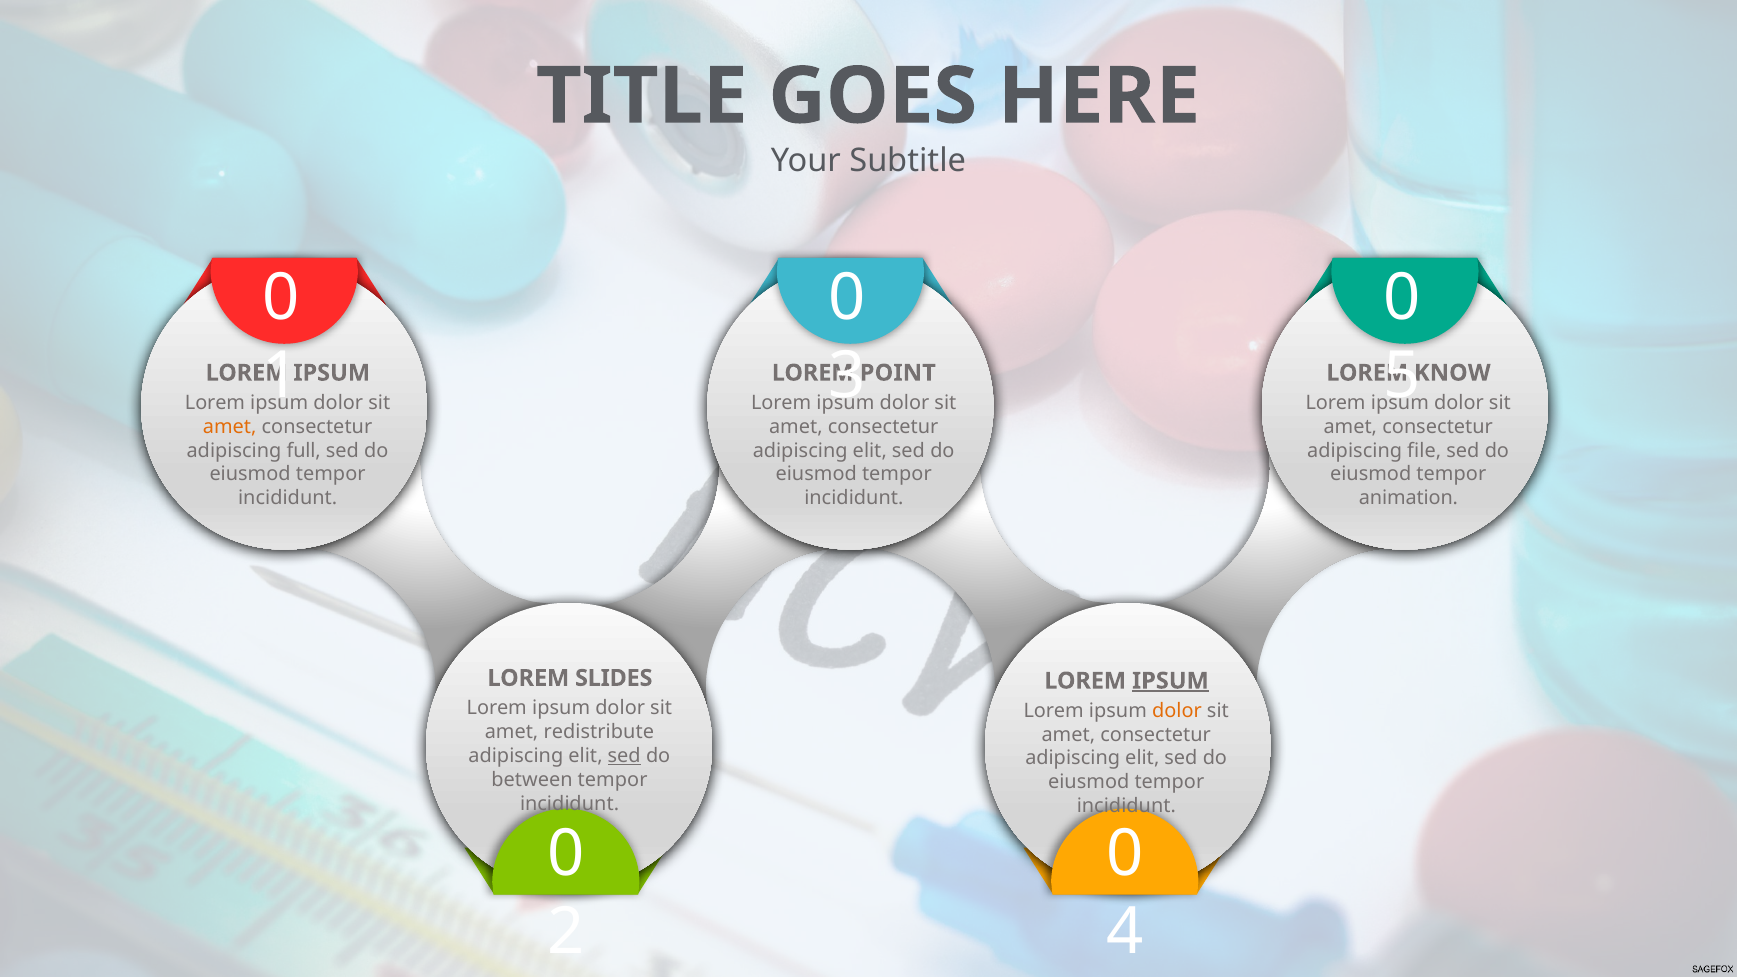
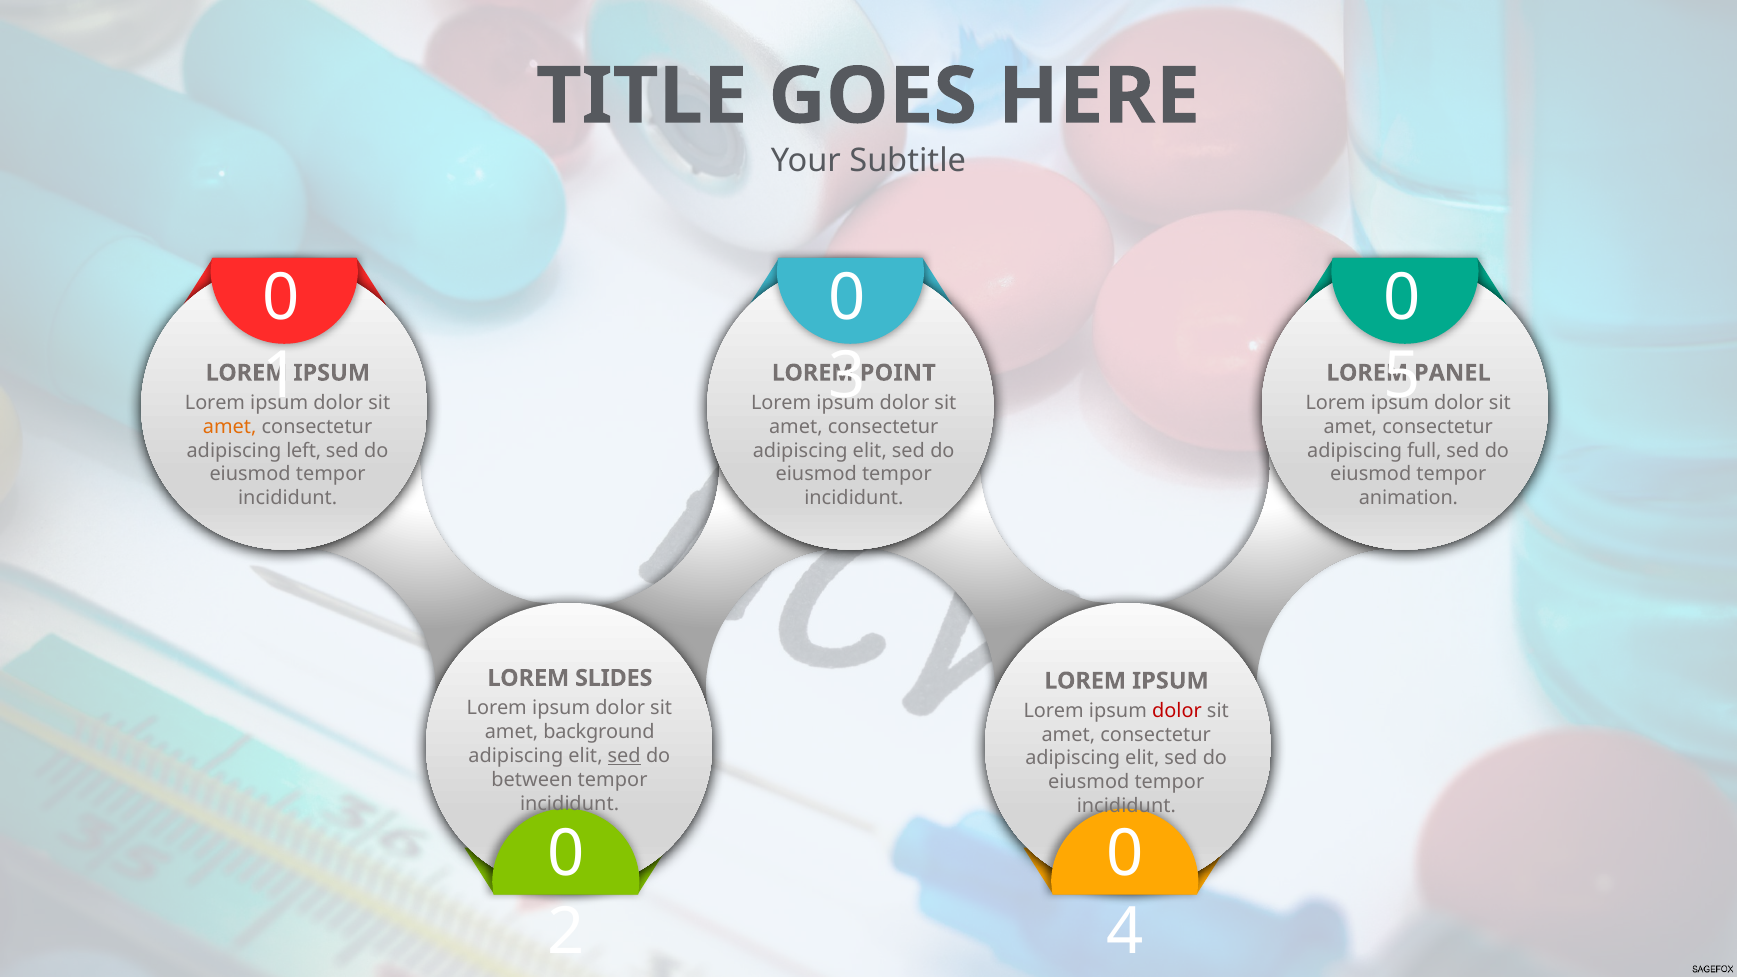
KNOW: KNOW -> PANEL (1452, 373)
full: full -> left (304, 451)
file: file -> full (1424, 451)
IPSUM underline: present -> none (1170, 681)
dolor colour: orange -> red (1177, 711)
redistribute: redistribute -> background (599, 732)
